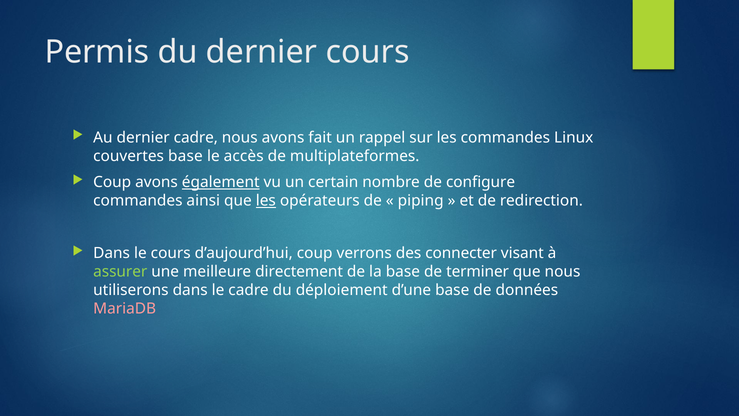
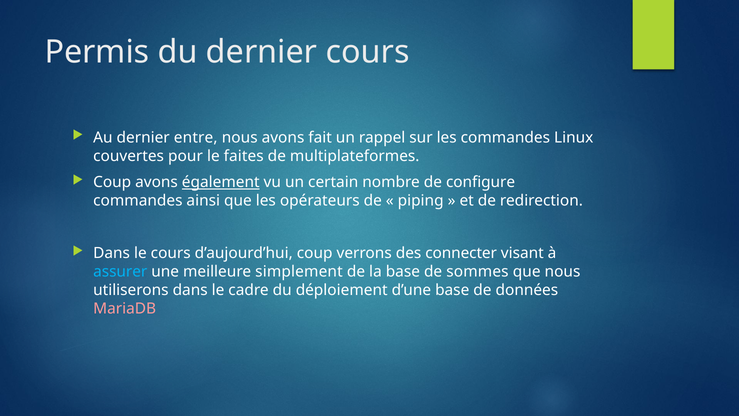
dernier cadre: cadre -> entre (196, 138)
couvertes base: base -> pour (185, 156)
accès: accès -> faites (244, 156)
les underline: present -> none (266, 201)
assurer colour: light green -> light blue (120, 272)
directement: directement -> simplement (299, 272)
terminer: terminer -> sommes (477, 272)
